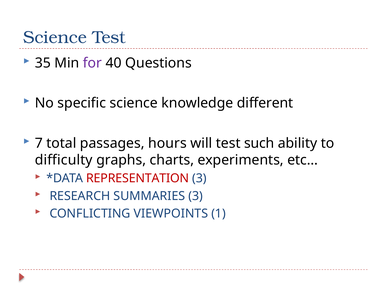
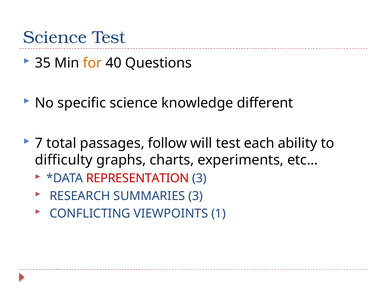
for colour: purple -> orange (92, 63)
hours: hours -> follow (168, 143)
such: such -> each (259, 143)
